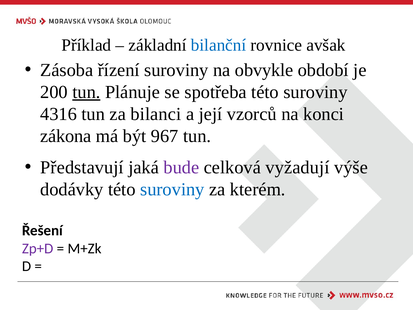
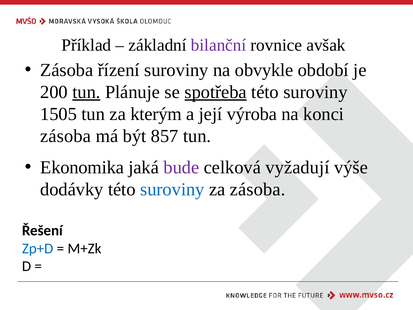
bilanční colour: blue -> purple (219, 45)
spotřeba underline: none -> present (216, 92)
4316: 4316 -> 1505 (59, 114)
bilanci: bilanci -> kterým (156, 114)
vzorců: vzorců -> výroba (252, 114)
zákona: zákona -> zásoba (66, 136)
967: 967 -> 857 (165, 136)
Představují: Představují -> Ekonomika (82, 167)
za kterém: kterém -> zásoba (258, 189)
Zp+D colour: purple -> blue (38, 248)
